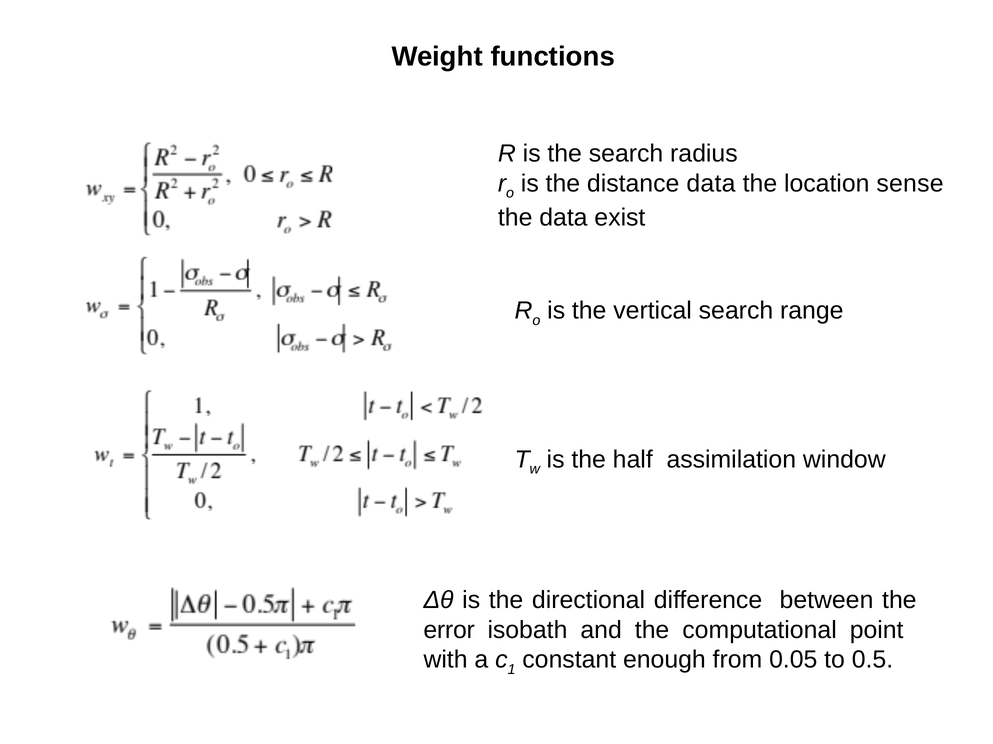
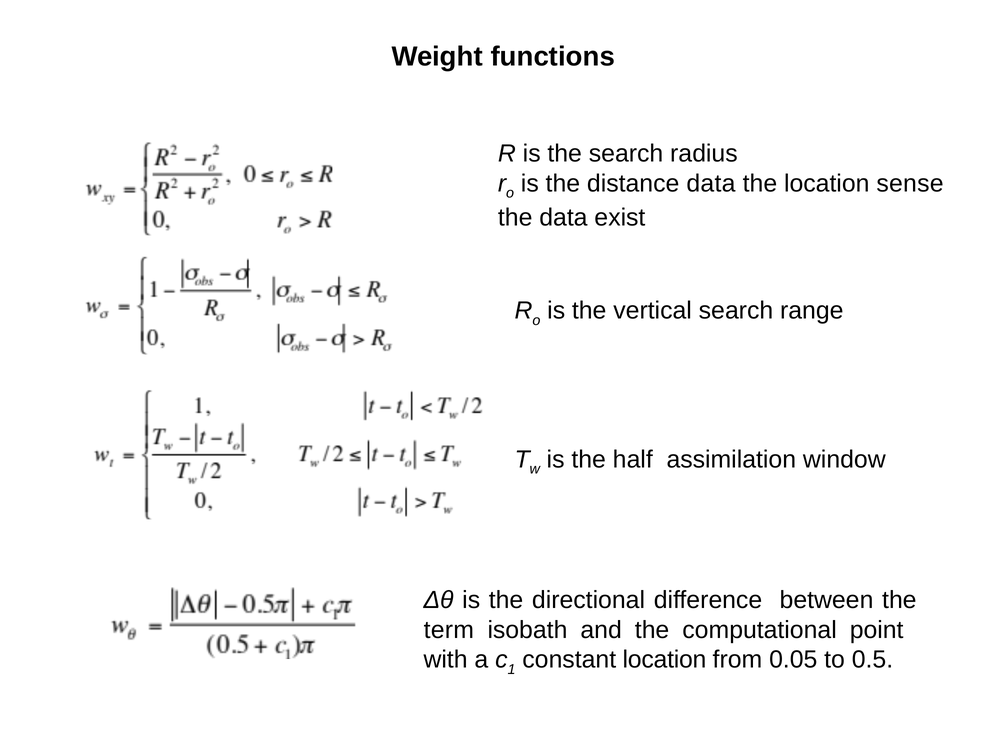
error: error -> term (449, 631)
constant enough: enough -> location (665, 660)
